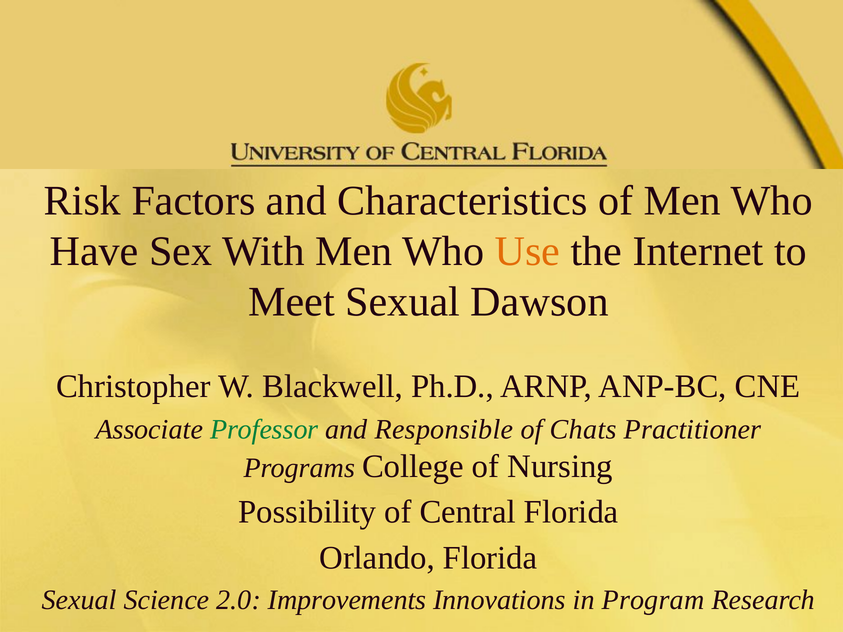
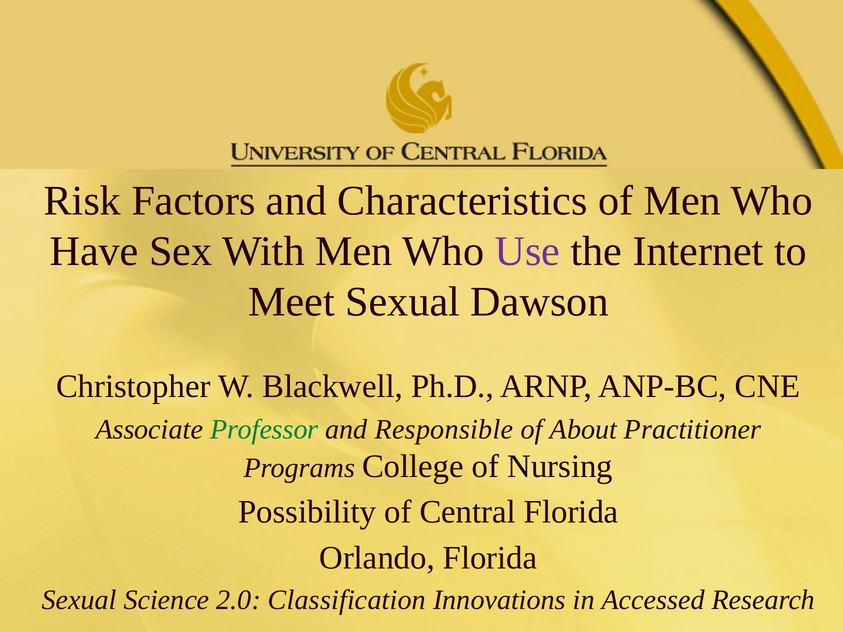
Use colour: orange -> purple (527, 252)
Chats: Chats -> About (583, 430)
Improvements: Improvements -> Classification (347, 600)
Program: Program -> Accessed (653, 600)
